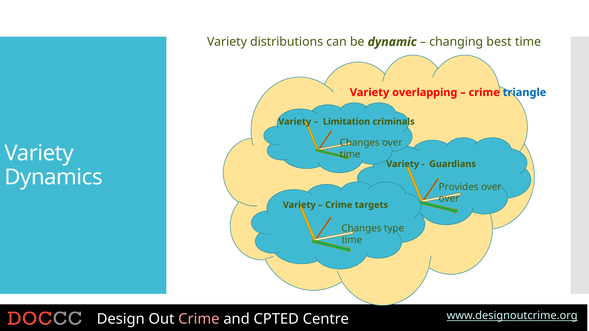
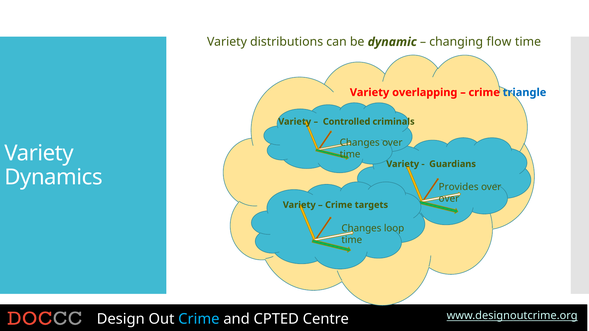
best: best -> flow (499, 42)
Limitation: Limitation -> Controlled (347, 122)
type: type -> loop (394, 228)
Crime colour: pink -> light blue (199, 319)
